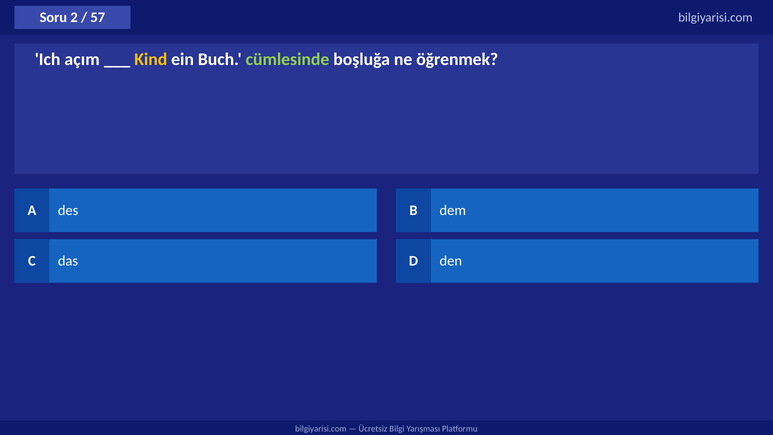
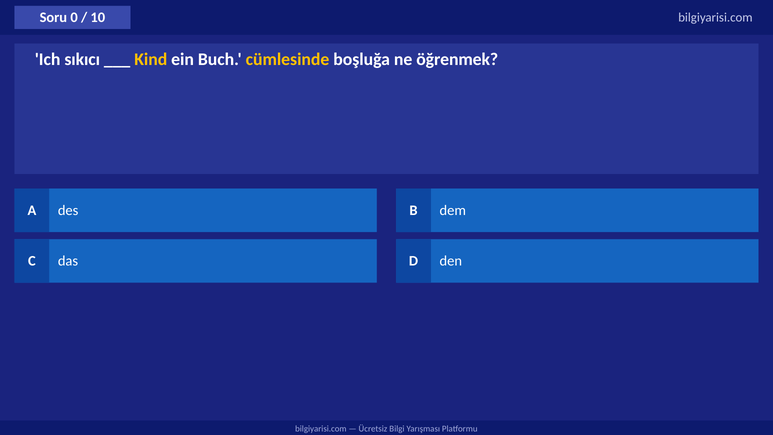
2: 2 -> 0 (74, 18)
57: 57 -> 10 (98, 18)
açım: açım -> sıkıcı (82, 60)
cümlesinde colour: light green -> yellow (287, 60)
